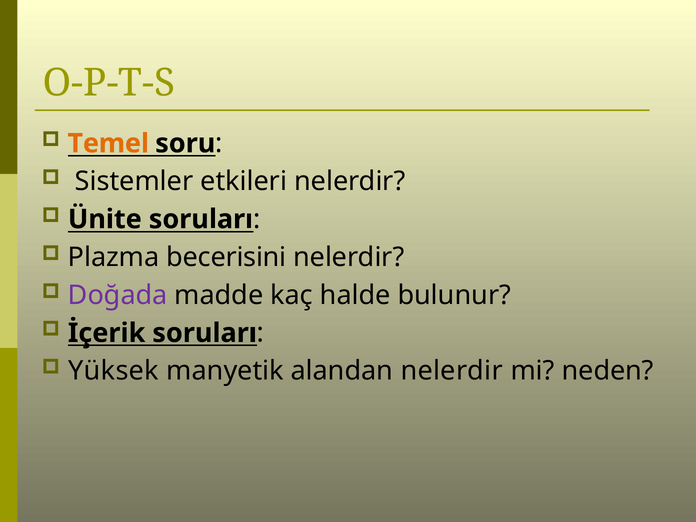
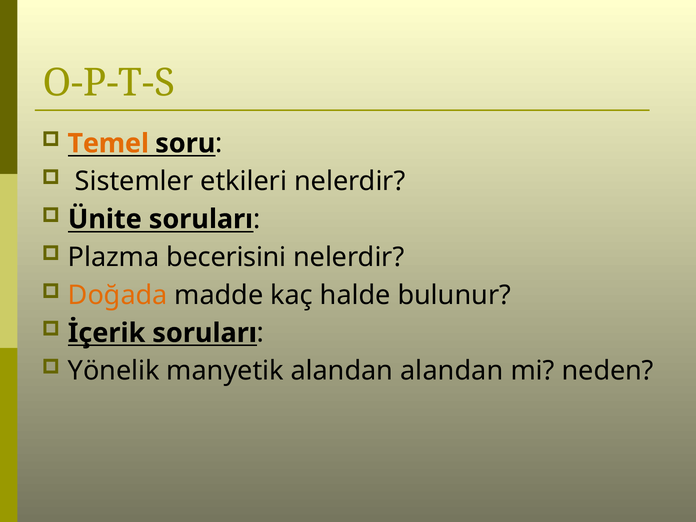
Doğada colour: purple -> orange (118, 295)
Yüksek: Yüksek -> Yönelik (114, 371)
alandan nelerdir: nelerdir -> alandan (452, 371)
